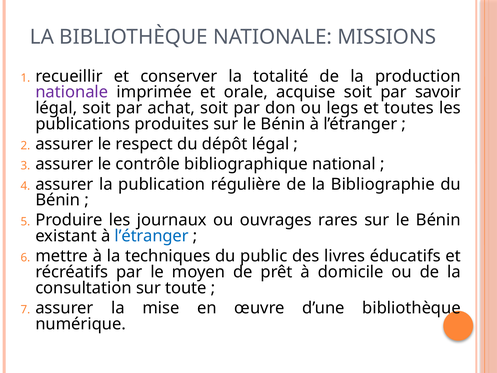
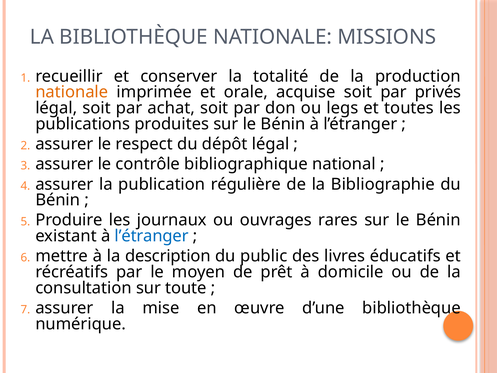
nationale colour: purple -> orange (72, 92)
savoir: savoir -> privés (438, 92)
techniques: techniques -> description (168, 256)
